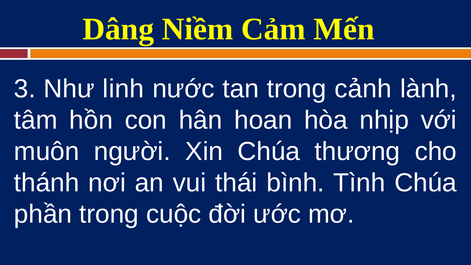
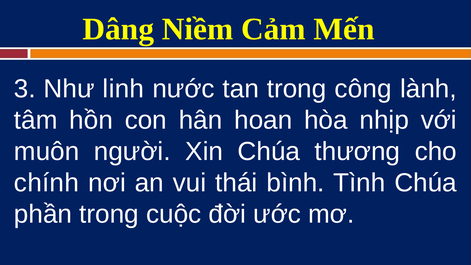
cảnh: cảnh -> công (363, 89)
thánh: thánh -> chính (46, 183)
